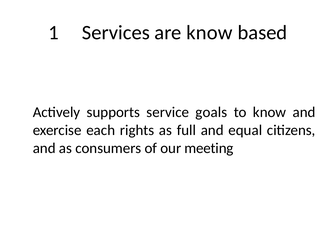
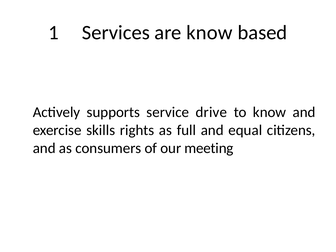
goals: goals -> drive (211, 112)
each: each -> skills (101, 130)
